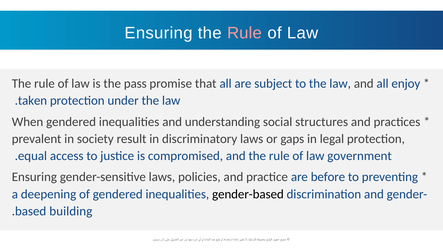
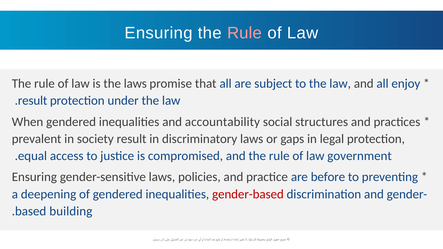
the pass: pass -> laws (135, 84)
taken: taken -> result (33, 101)
understanding: understanding -> accountability (222, 122)
gender-based colour: black -> red (248, 194)
